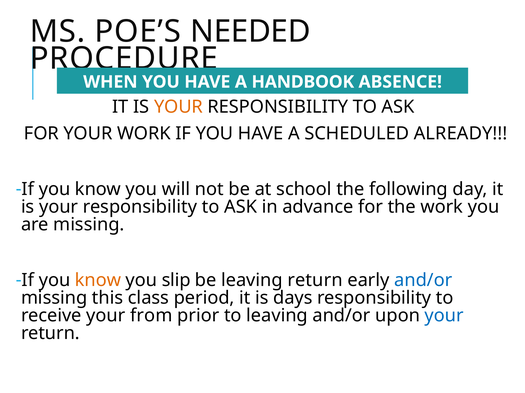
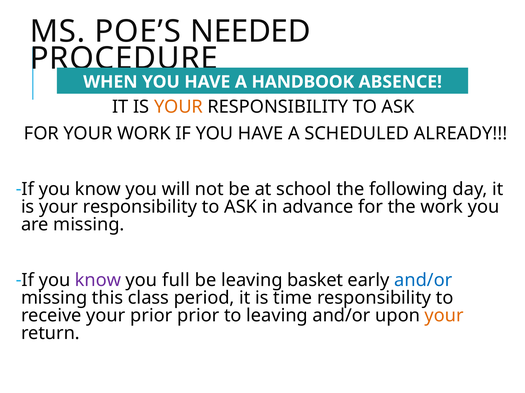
know colour: orange -> purple (98, 281)
slip: slip -> full (176, 281)
leaving return: return -> basket (315, 281)
days: days -> time (293, 298)
your from: from -> prior (151, 316)
your colour: blue -> orange (444, 316)
